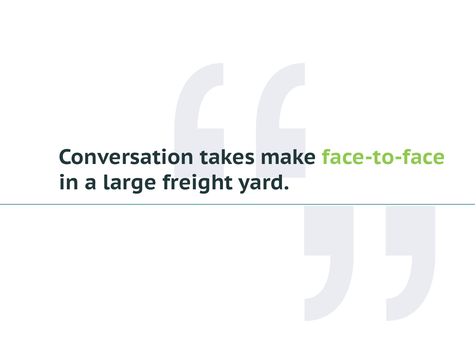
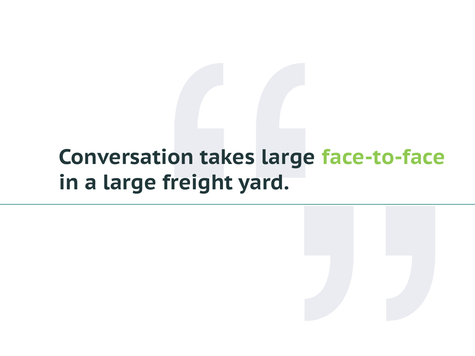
takes make: make -> large (288, 157)
